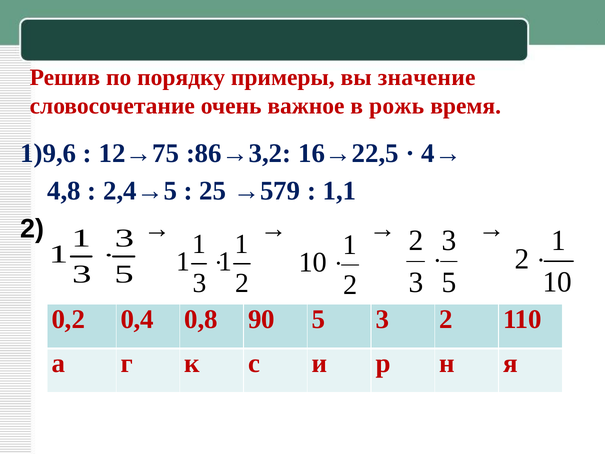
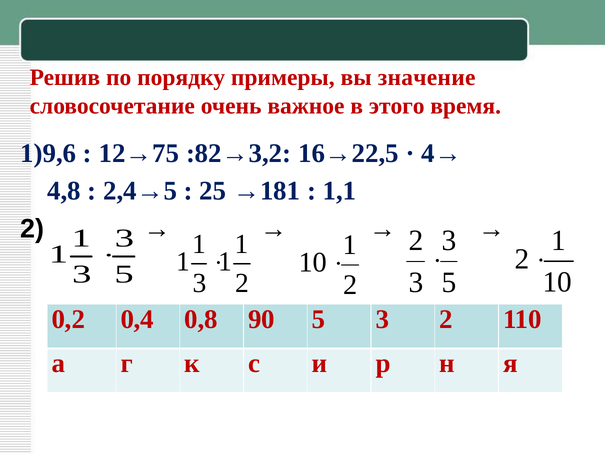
рожь: рожь -> этого (397, 106)
:86→3,2: :86→3,2 -> :82→3,2 (239, 153)
→579: →579 -> →181 (267, 191)
